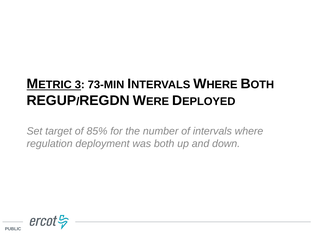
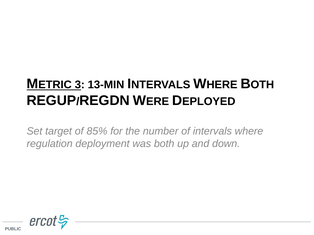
73-MIN: 73-MIN -> 13-MIN (106, 85)
